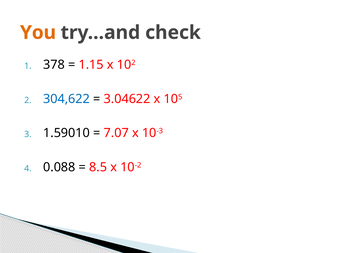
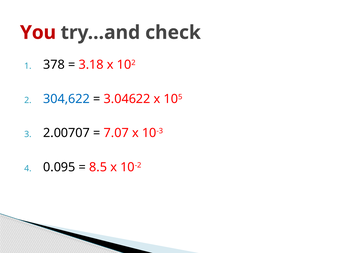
You colour: orange -> red (38, 33)
1.15: 1.15 -> 3.18 (91, 65)
1.59010: 1.59010 -> 2.00707 (67, 133)
0.088: 0.088 -> 0.095 (59, 167)
